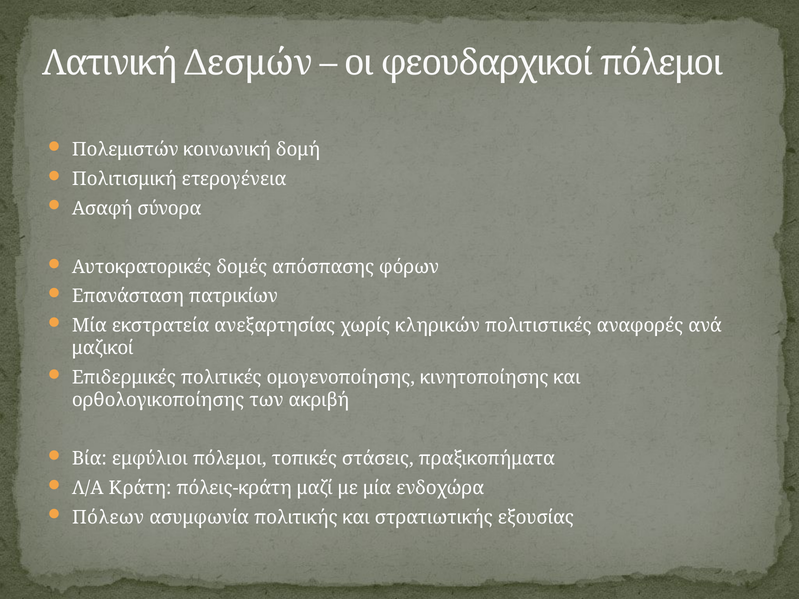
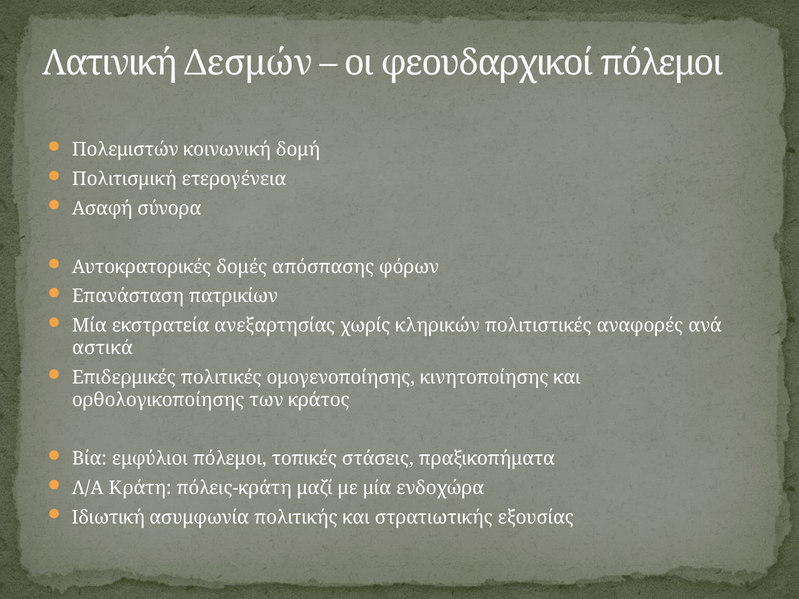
μαζικοί: μαζικοί -> αστικά (102, 348)
ακριβή: ακριβή -> κράτος (319, 400)
Πόλεων: Πόλεων -> Ιδιωτική (108, 518)
